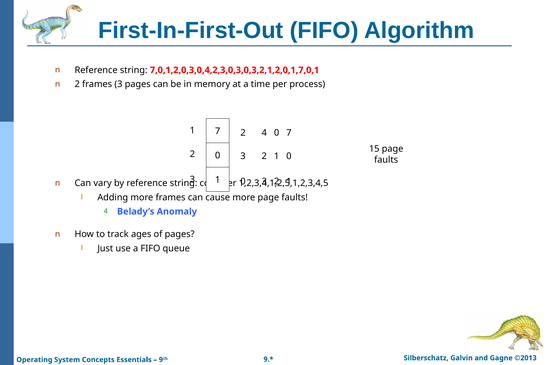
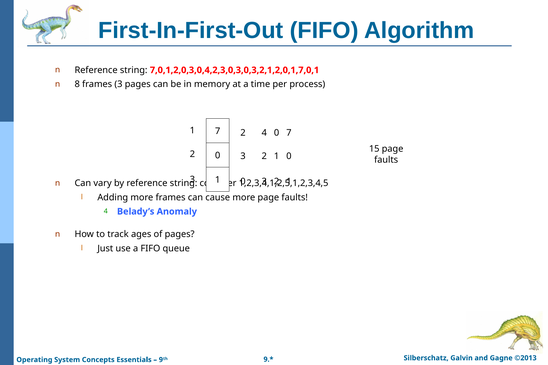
2: 2 -> 8 (77, 84)
